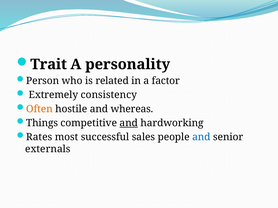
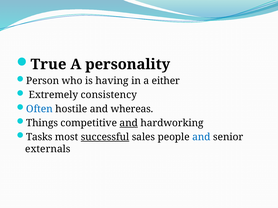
Trait: Trait -> True (48, 64)
related: related -> having (112, 81)
factor: factor -> either (166, 81)
Often colour: orange -> blue (39, 109)
Rates: Rates -> Tasks (39, 137)
successful underline: none -> present (105, 137)
